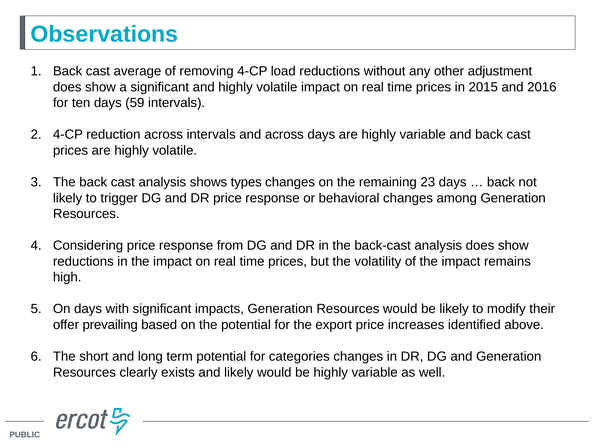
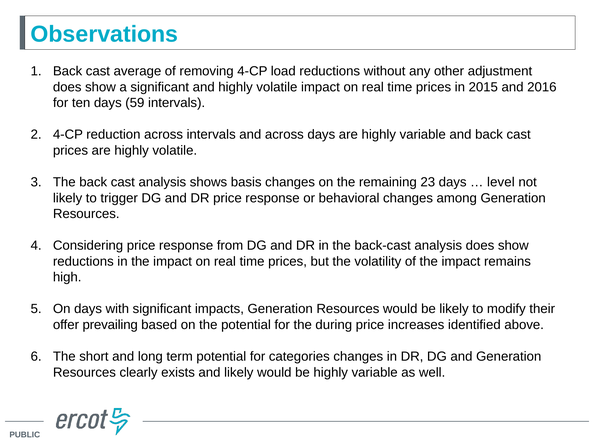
types: types -> basis (246, 182)
back: back -> level (501, 182)
export: export -> during (334, 325)
